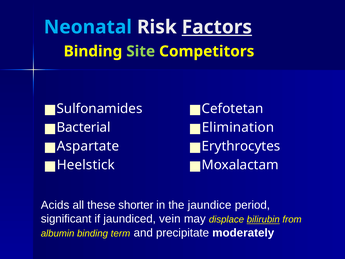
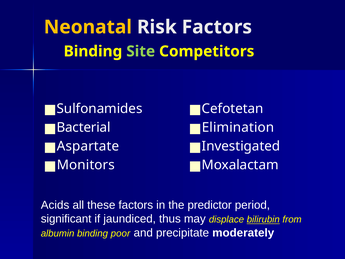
Neonatal colour: light blue -> yellow (88, 27)
Factors underline: present -> none (217, 27)
Erythrocytes: Erythrocytes -> Investigated (241, 146)
Heelstick: Heelstick -> Monitors (86, 165)
these shorter: shorter -> factors (136, 205)
jaundice: jaundice -> predictor (210, 205)
vein: vein -> thus (170, 219)
term: term -> poor (120, 233)
